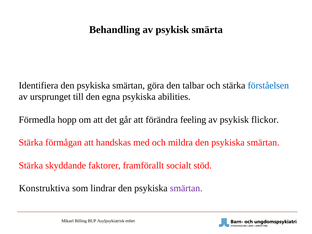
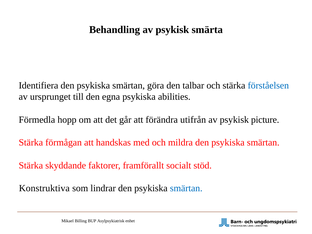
feeling: feeling -> utifrån (193, 120)
flickor: flickor -> picture (265, 120)
smärtan colour: purple -> blue (186, 188)
